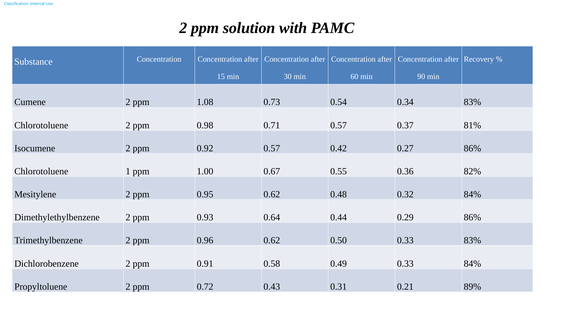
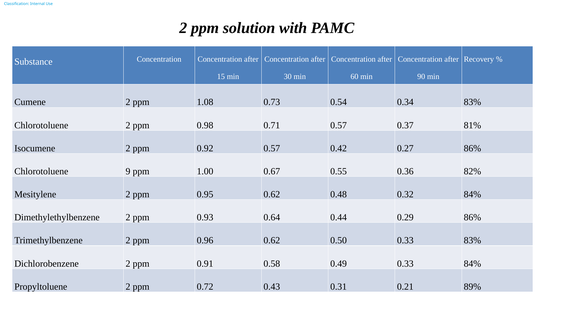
1: 1 -> 9 (128, 171)
